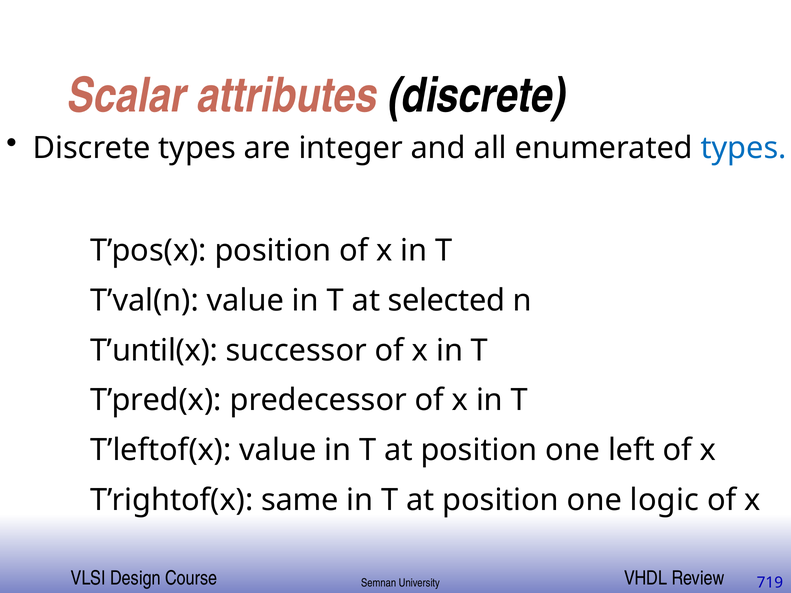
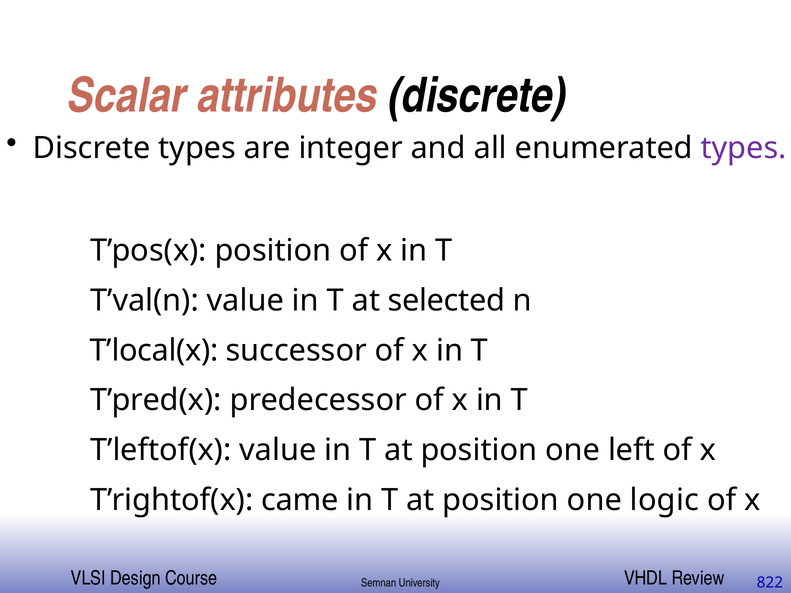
types colour: blue -> purple (744, 148)
T’until(x: T’until(x -> T’local(x (154, 351)
same: same -> came (300, 500)
719: 719 -> 822 (770, 583)
